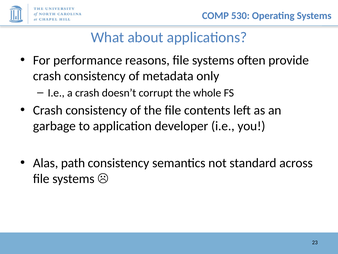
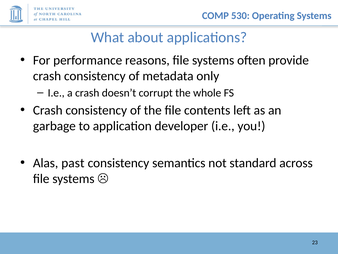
path: path -> past (73, 163)
